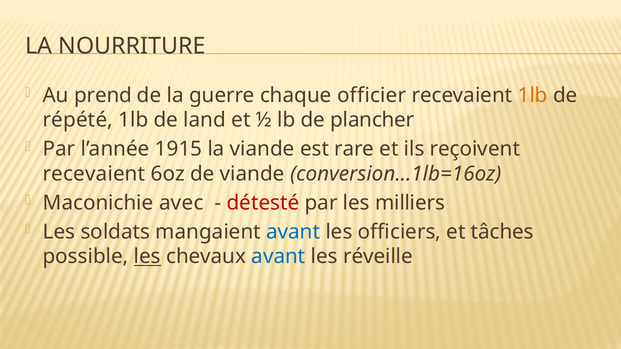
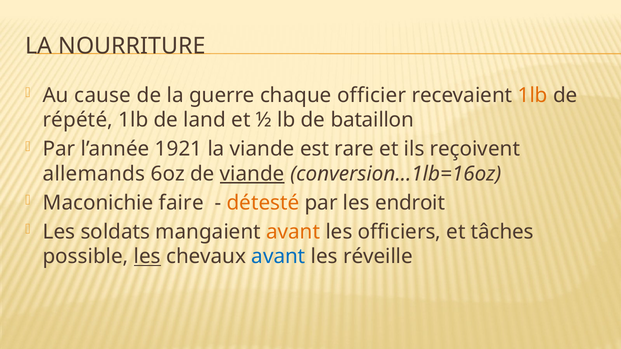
prend: prend -> cause (103, 95)
plancher: plancher -> bataillon (372, 120)
1915: 1915 -> 1921 (179, 149)
recevaient: recevaient -> allemands (94, 174)
viande underline: none -> present (252, 174)
avec: avec -> faire (181, 203)
détesté colour: red -> orange (263, 203)
milliers: milliers -> endroit (410, 203)
avant colour: blue -> orange (293, 232)
